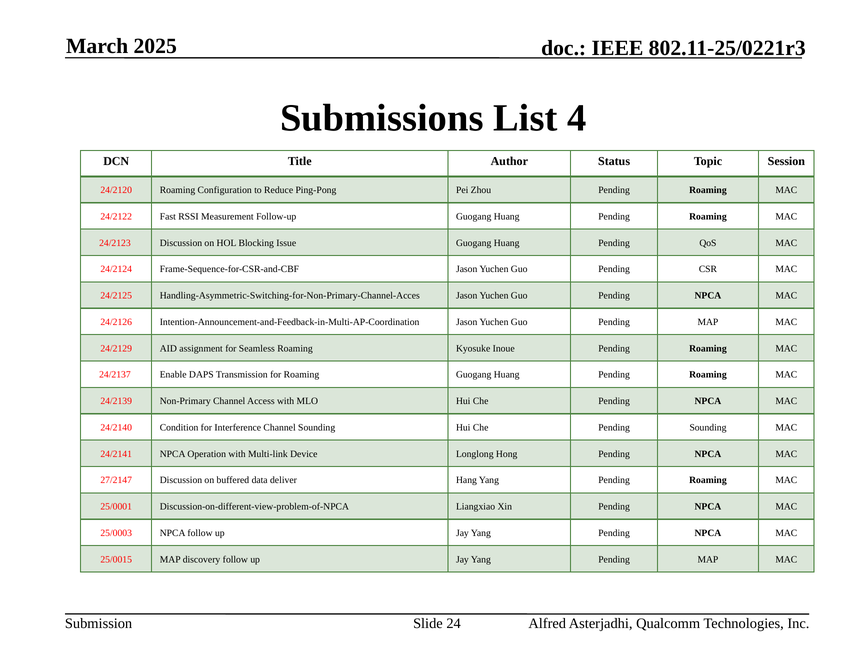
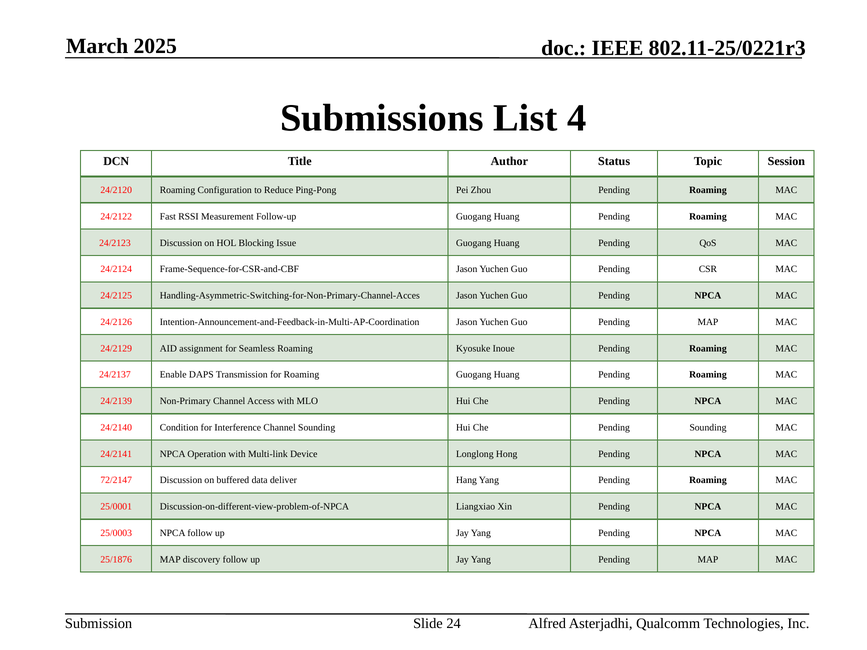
27/2147: 27/2147 -> 72/2147 (116, 480)
25/0015: 25/0015 -> 25/1876 (116, 560)
